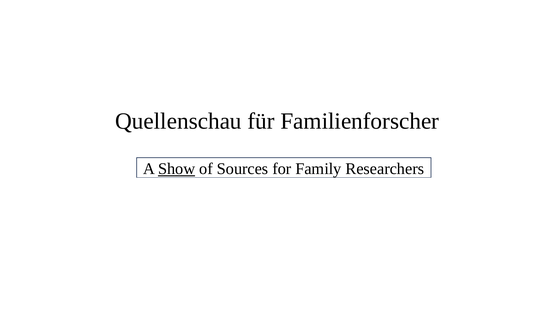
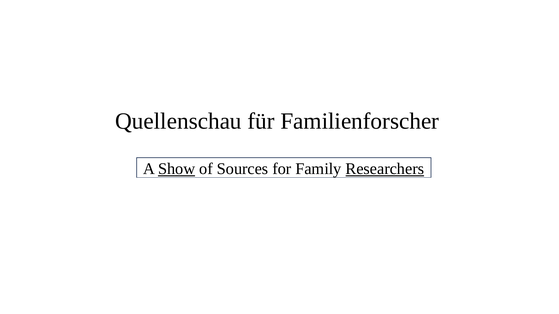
Researchers underline: none -> present (385, 169)
